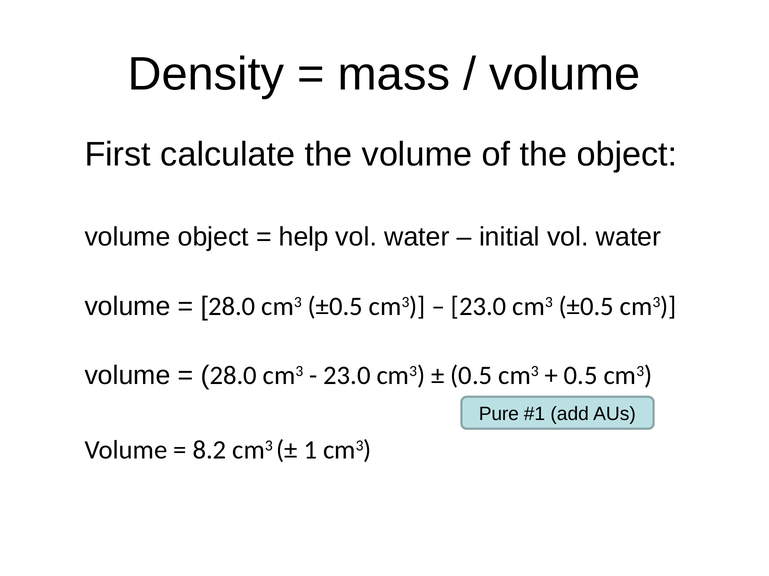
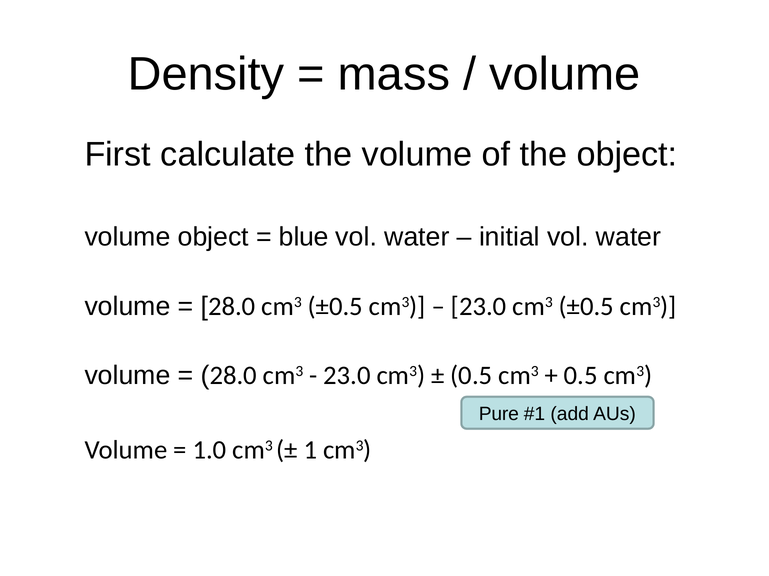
help: help -> blue (304, 237)
8.2: 8.2 -> 1.0 (209, 451)
